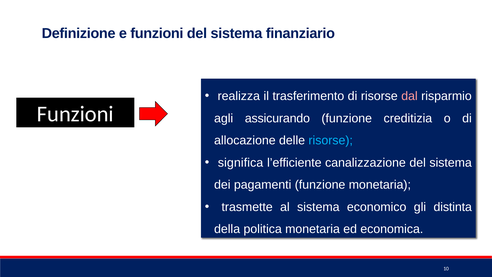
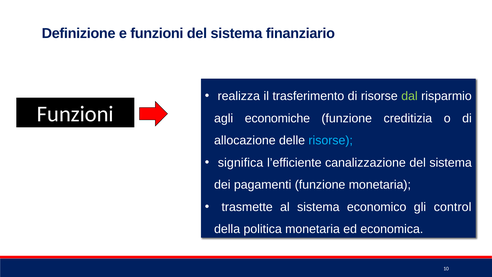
dal colour: pink -> light green (409, 96)
assicurando: assicurando -> economiche (277, 118)
distinta: distinta -> control (453, 207)
